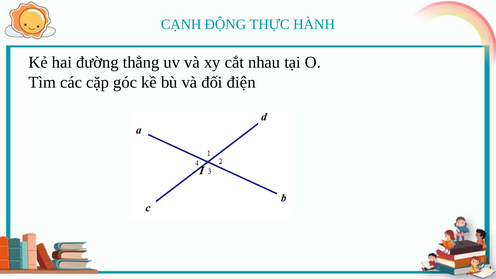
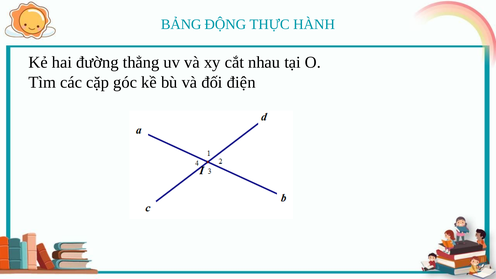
CẠNH: CẠNH -> BẢNG (181, 24)
